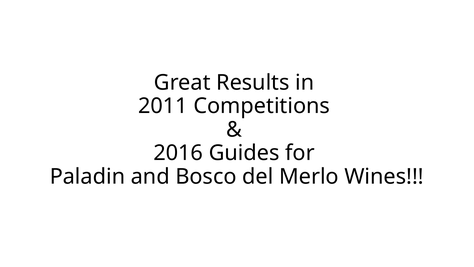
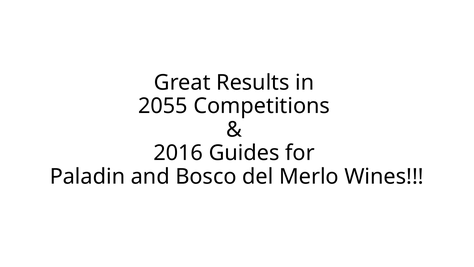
2011: 2011 -> 2055 (163, 106)
